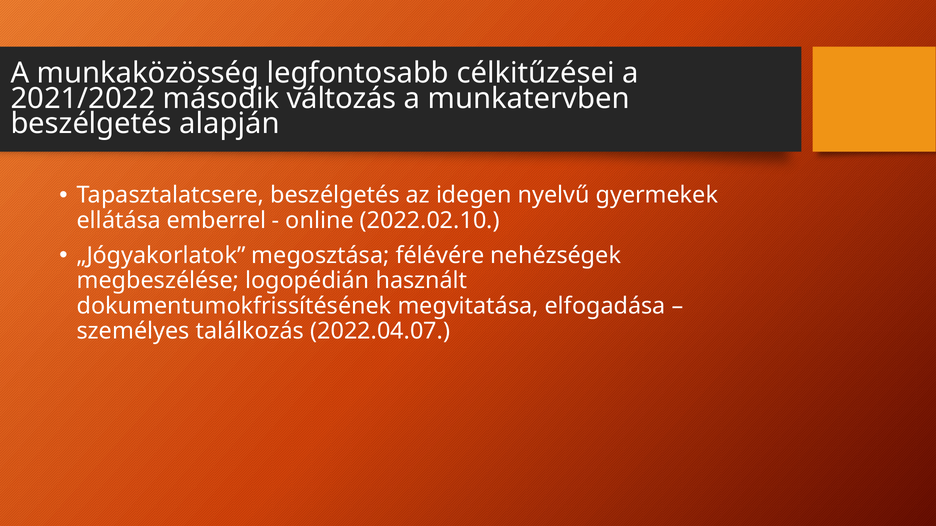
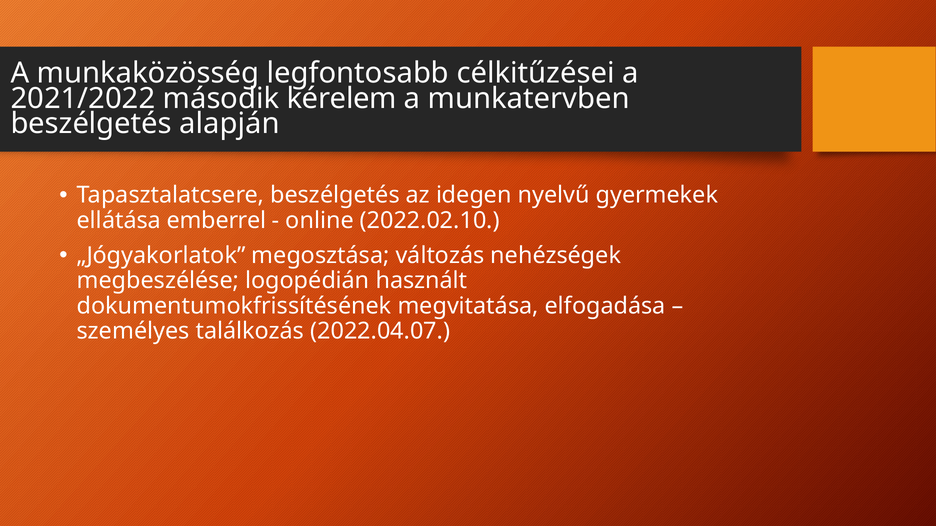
változás: változás -> kérelem (342, 99)
félévére: félévére -> változás (440, 256)
